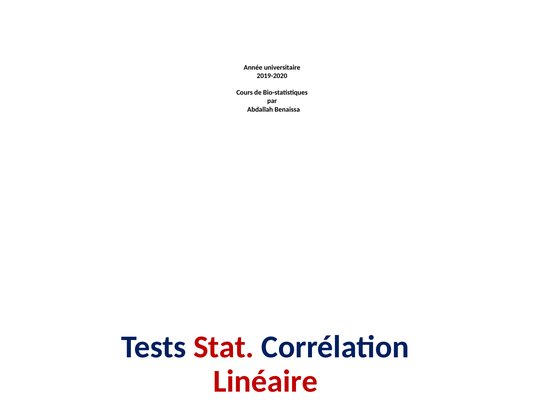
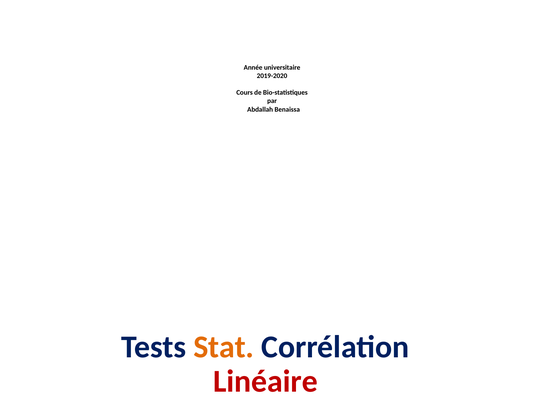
Stat colour: red -> orange (224, 347)
